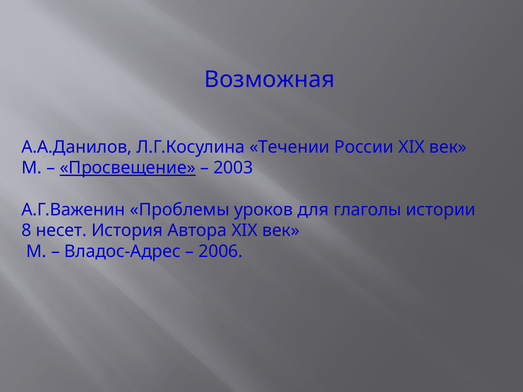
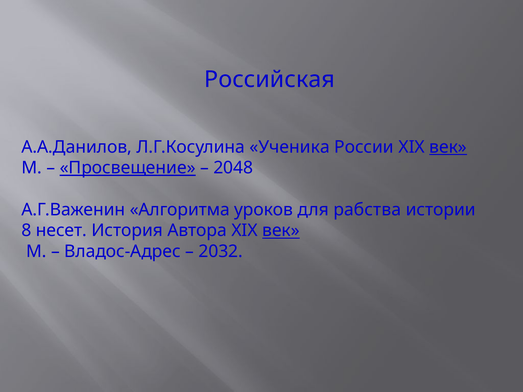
Возможная: Возможная -> Российская (270, 79)
Течении: Течении -> Ученика (290, 147)
век underline: none -> present (448, 147)
2003: 2003 -> 2048 (233, 168)
Проблемы: Проблемы -> Алгоритма (180, 210)
глаголы: глаголы -> рабства (367, 210)
век underline: none -> present (281, 231)
2006: 2006 -> 2032 (221, 252)
